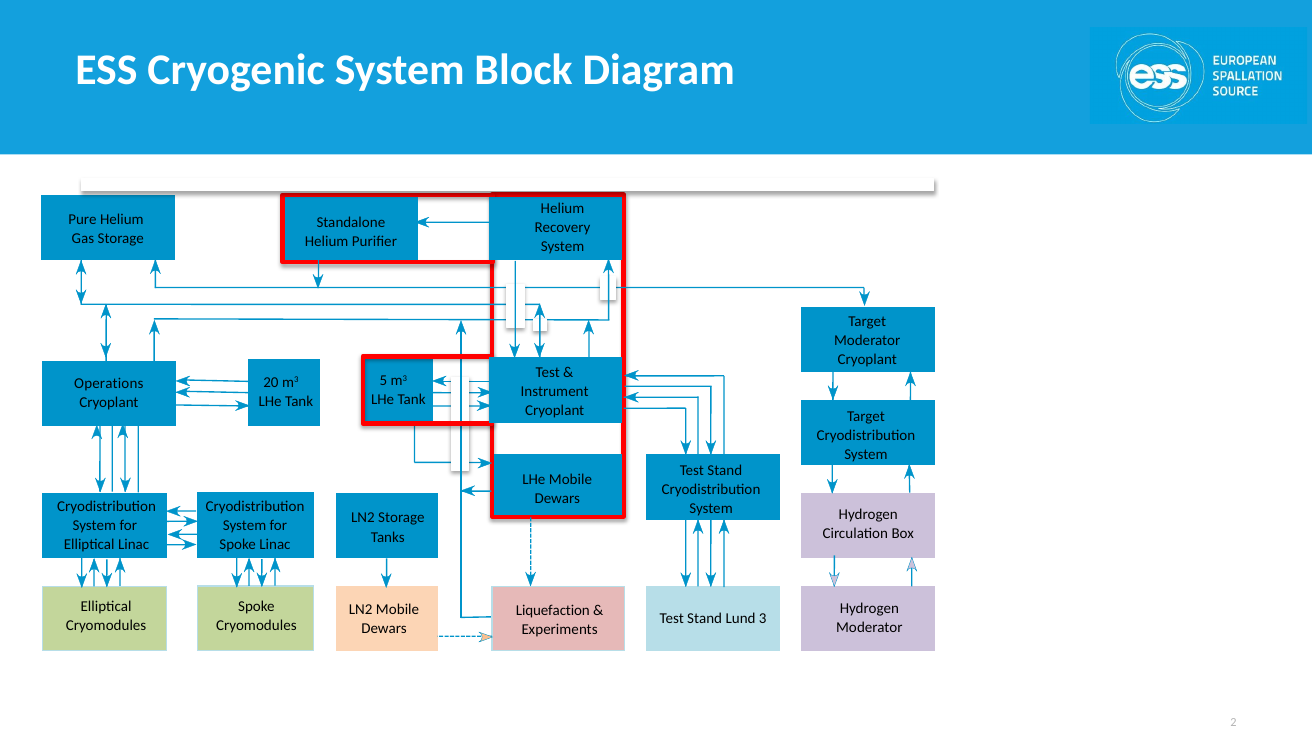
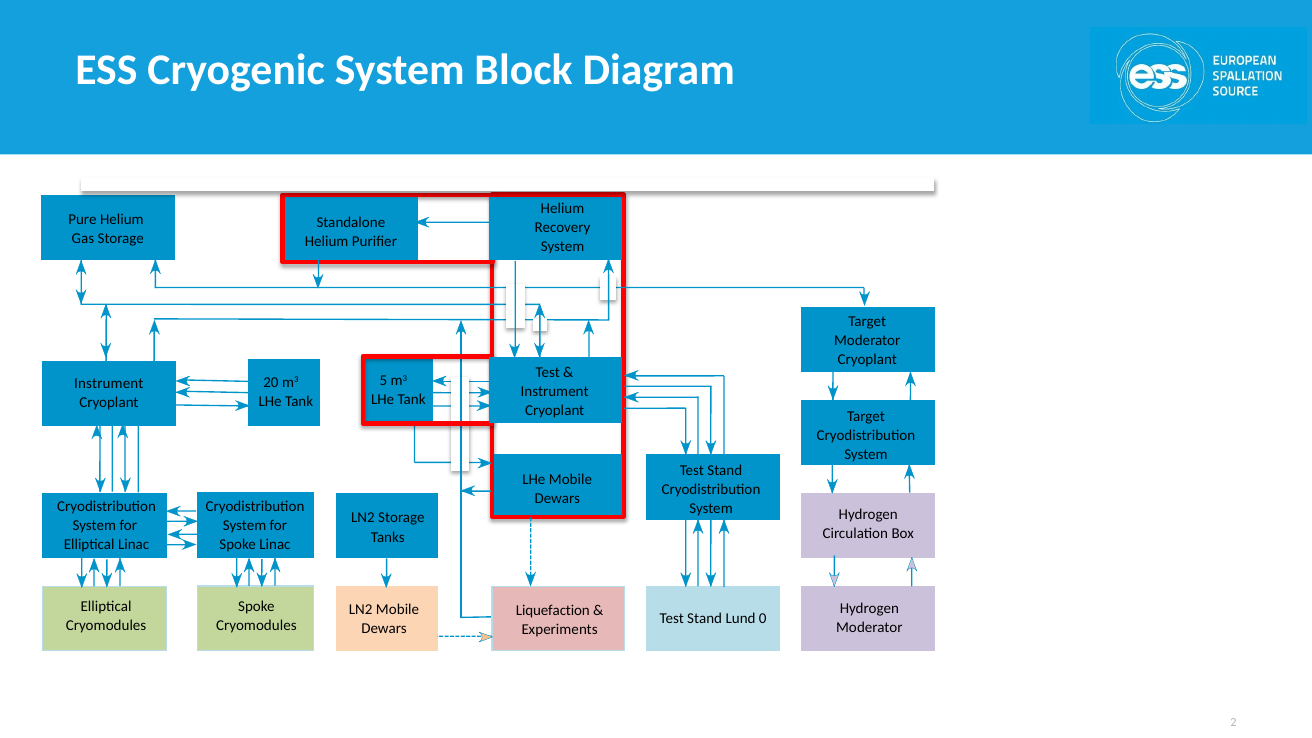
Operations: Operations -> Instrument (109, 383)
3: 3 -> 0 (763, 618)
